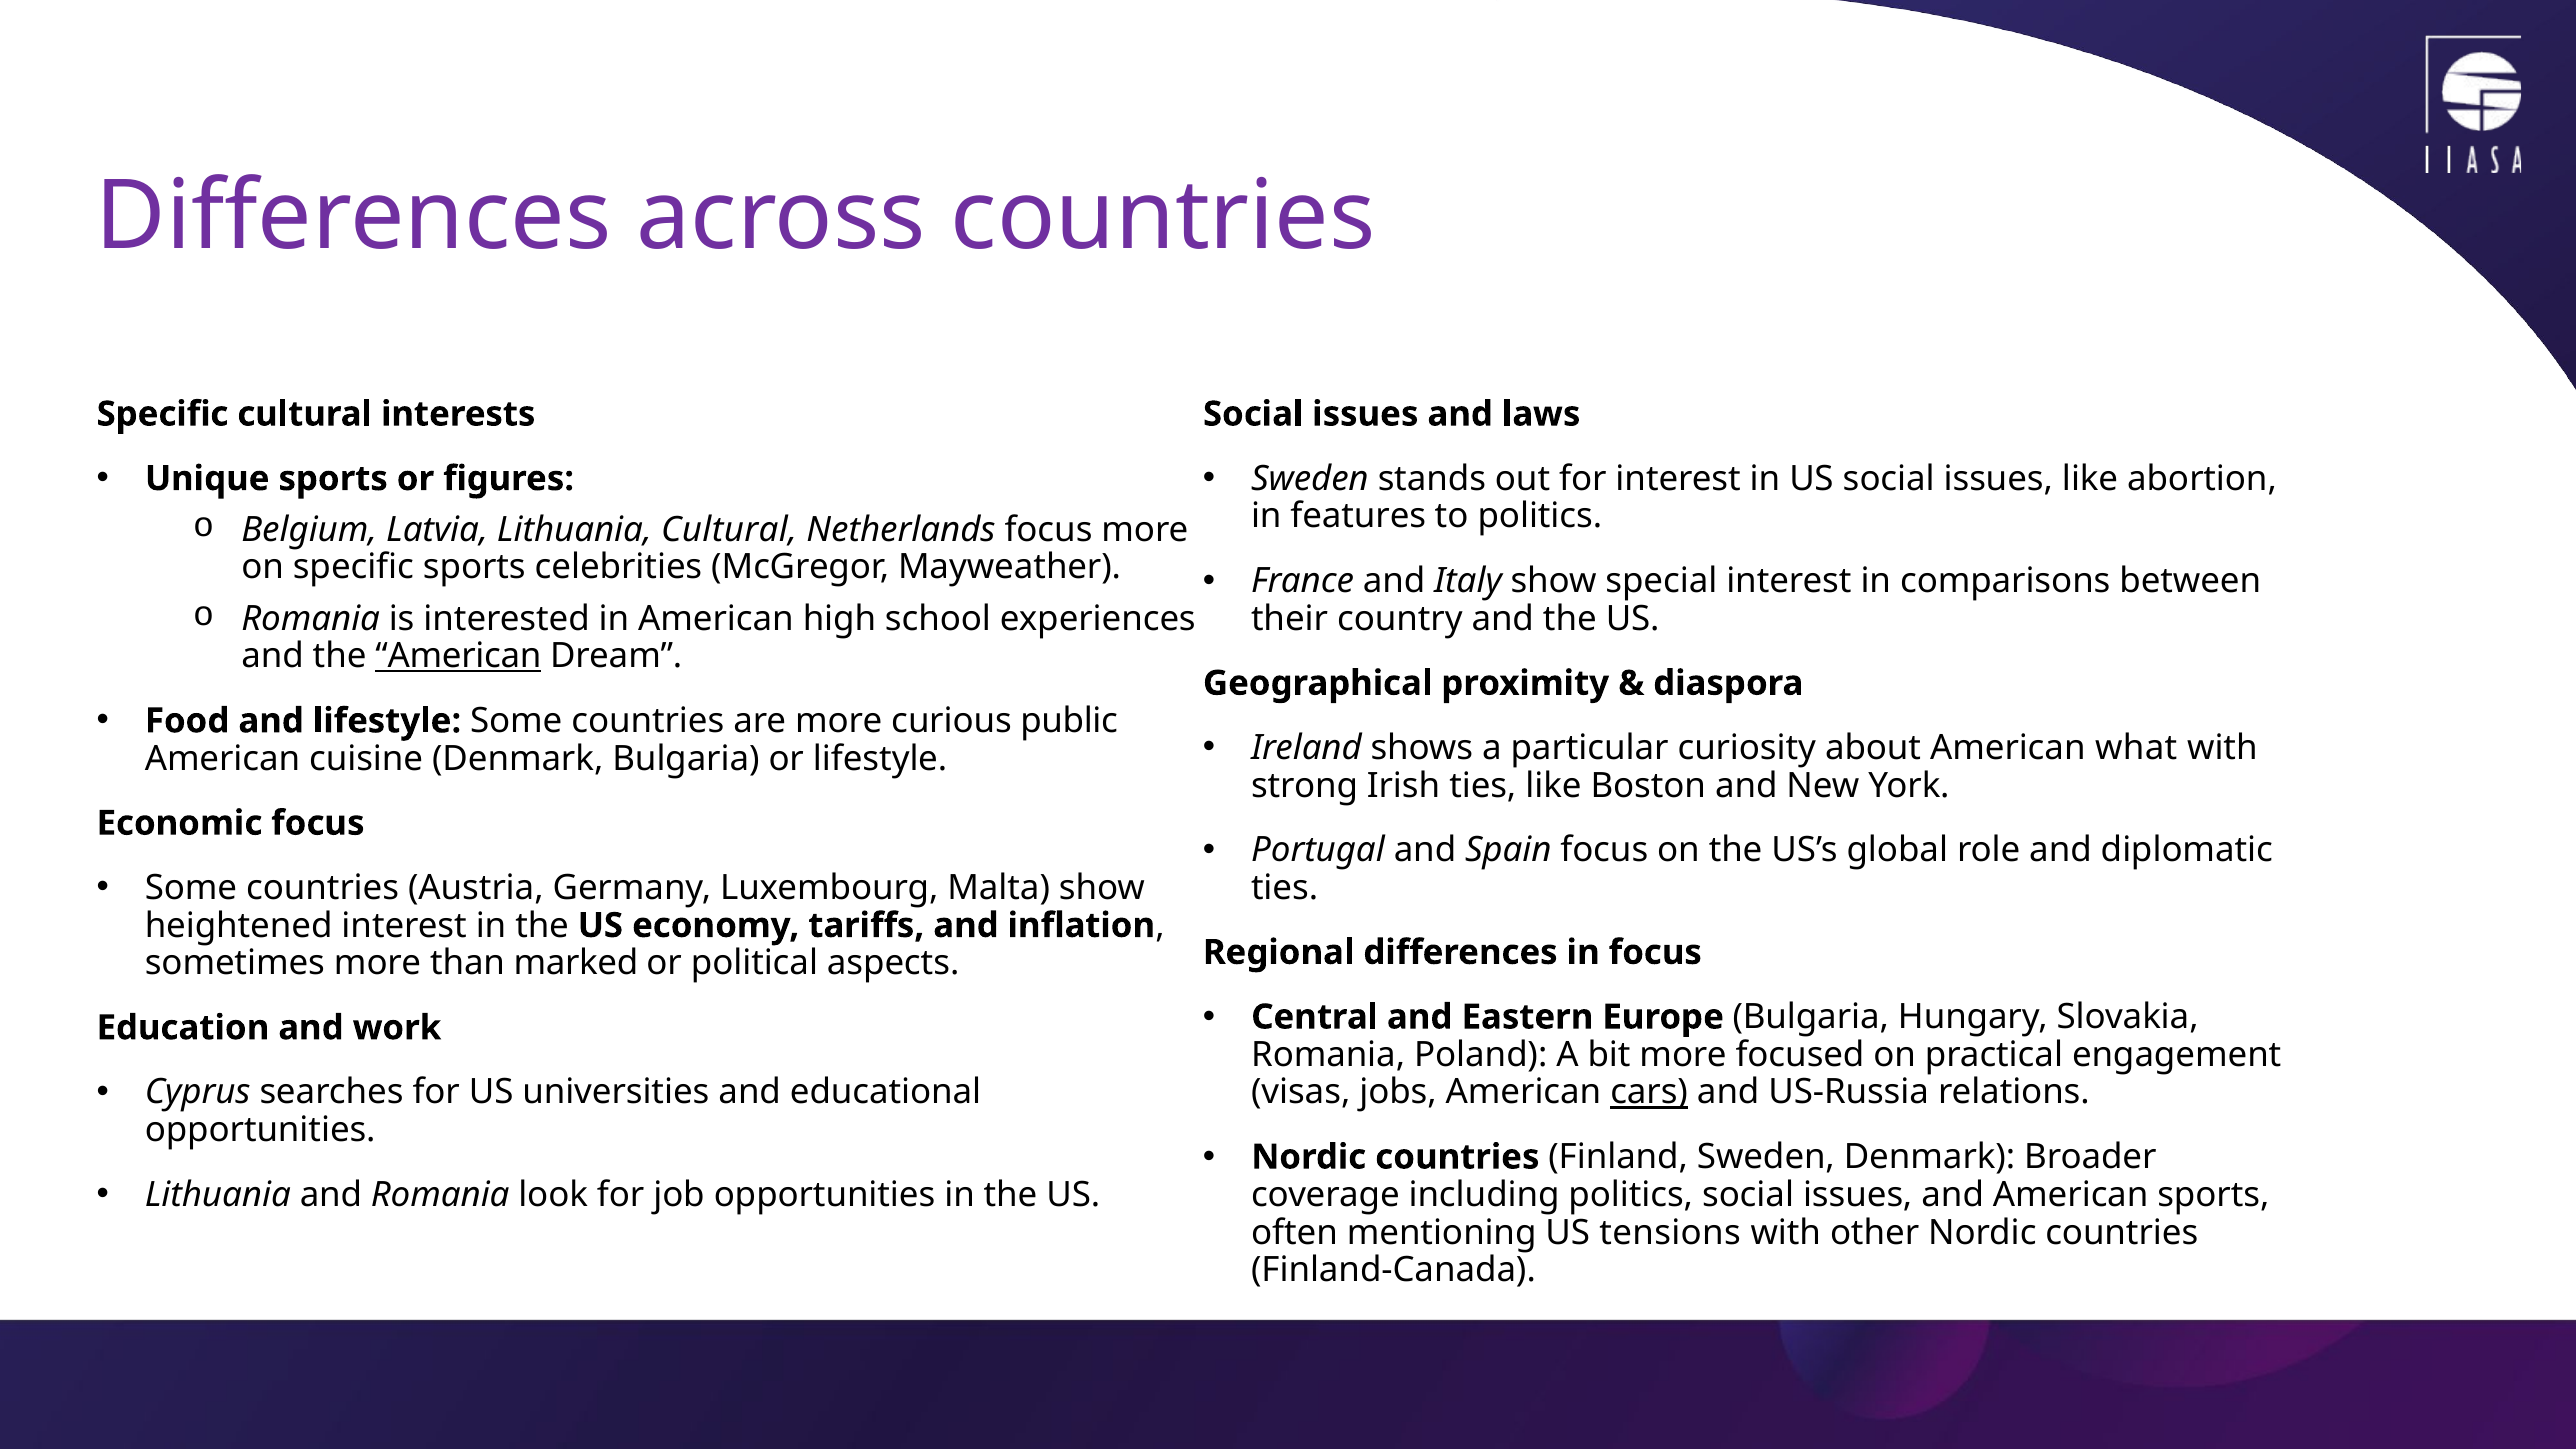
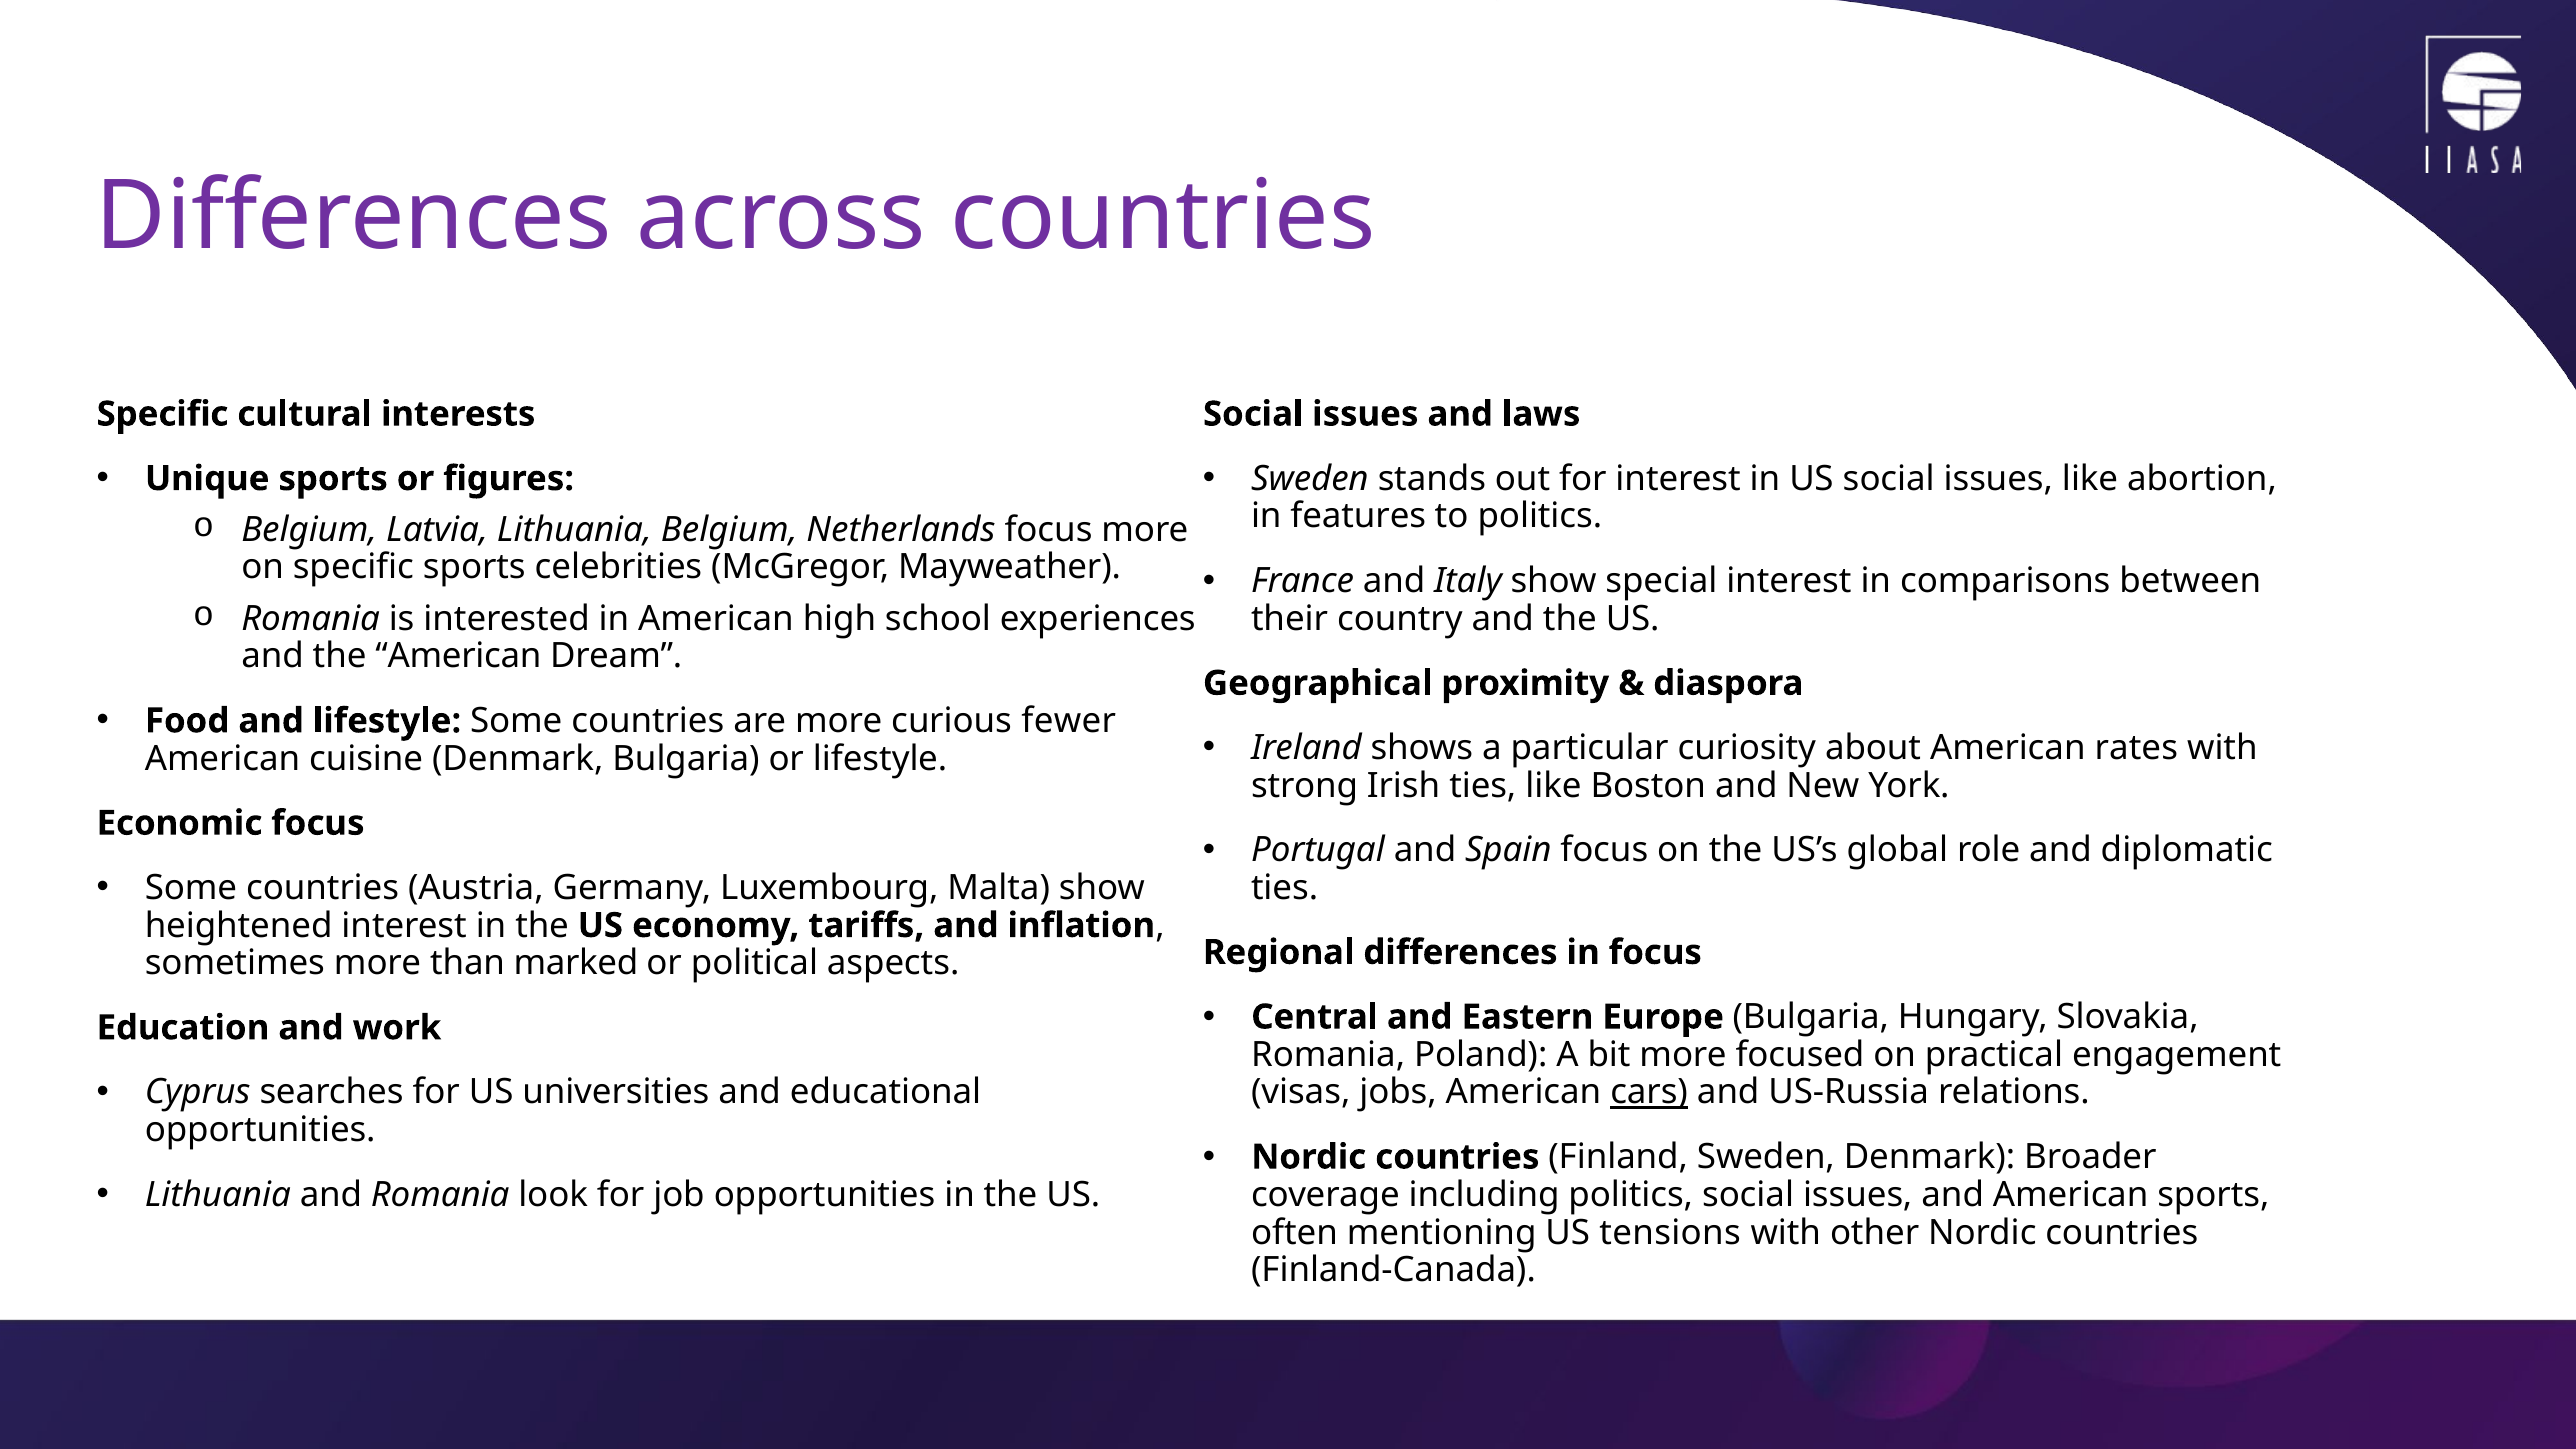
Lithuania Cultural: Cultural -> Belgium (729, 530)
American underline: present -> none (458, 656)
public: public -> fewer (1069, 721)
what: what -> rates (2136, 748)
